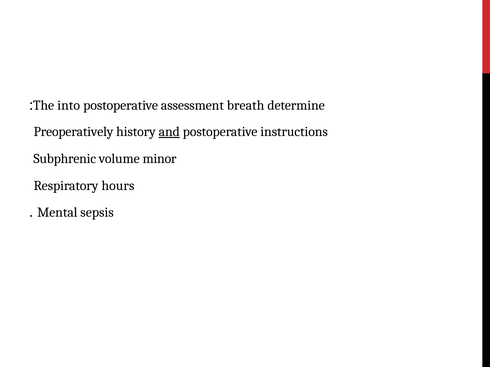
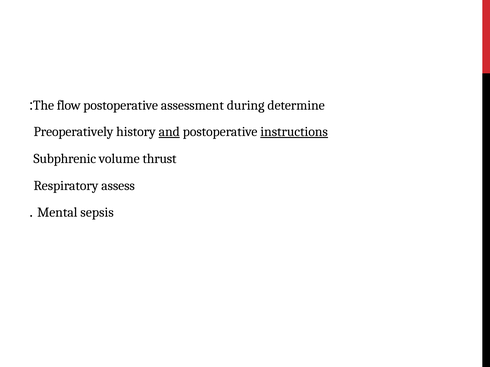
into: into -> flow (69, 105)
breath: breath -> during (246, 105)
instructions underline: none -> present (294, 132)
minor: minor -> thrust (160, 159)
hours: hours -> assess (118, 186)
